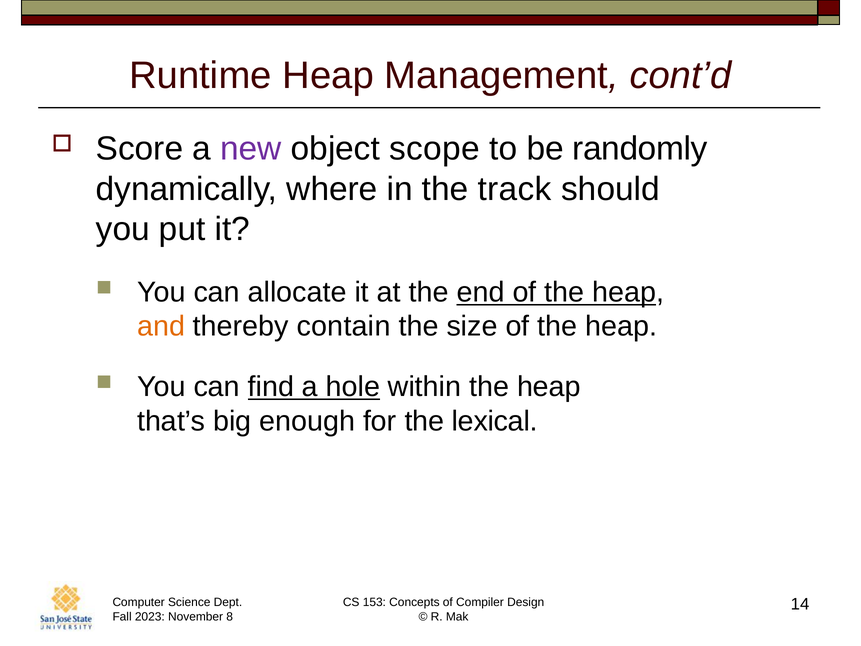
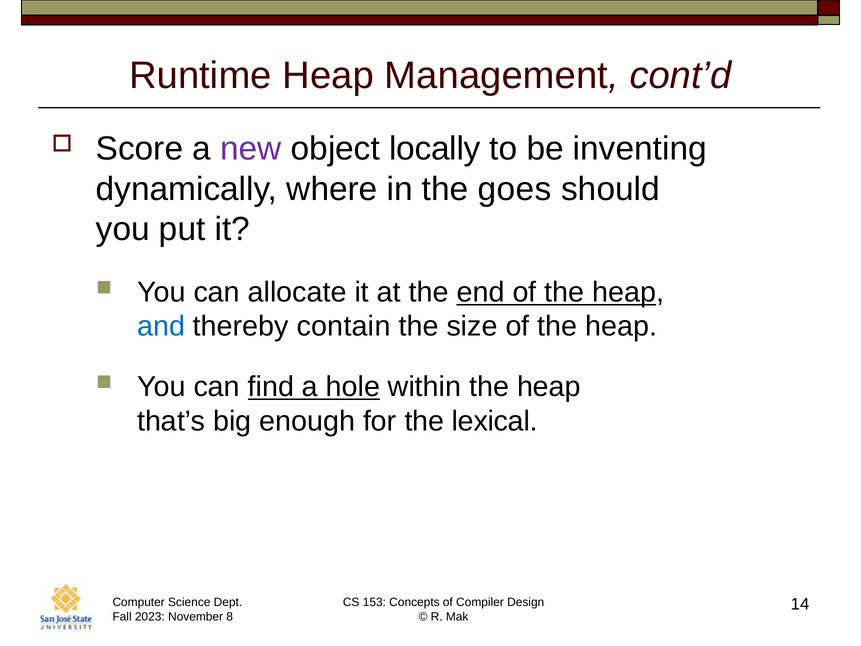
scope: scope -> locally (435, 149)
randomly: randomly -> inventing (640, 149)
track: track -> goes (515, 189)
and colour: orange -> blue (161, 326)
